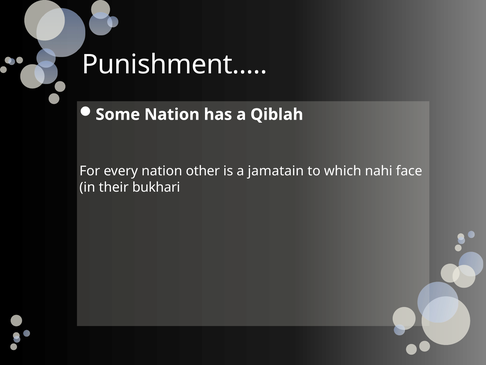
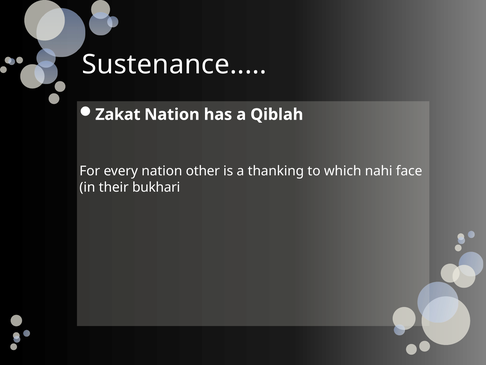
Punishment: Punishment -> Sustenance (174, 65)
Some: Some -> Zakat (118, 114)
jamatain: jamatain -> thanking (276, 171)
